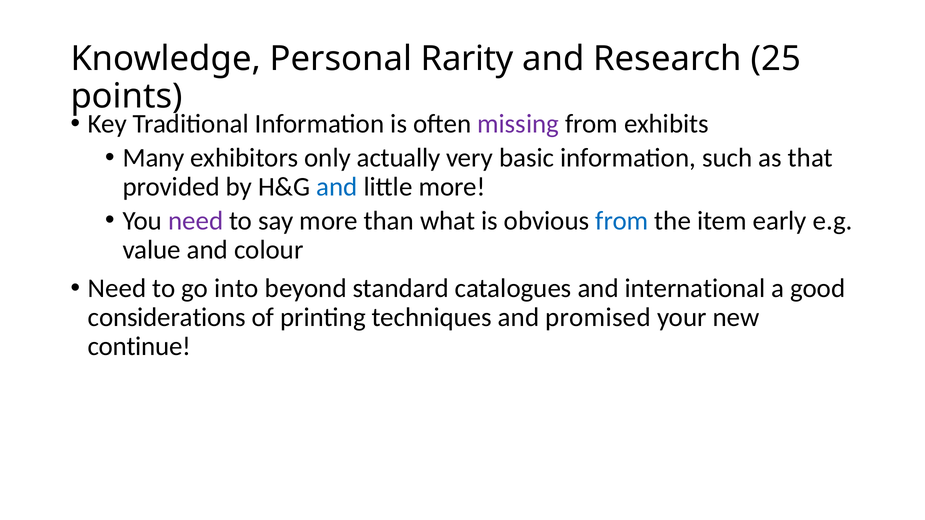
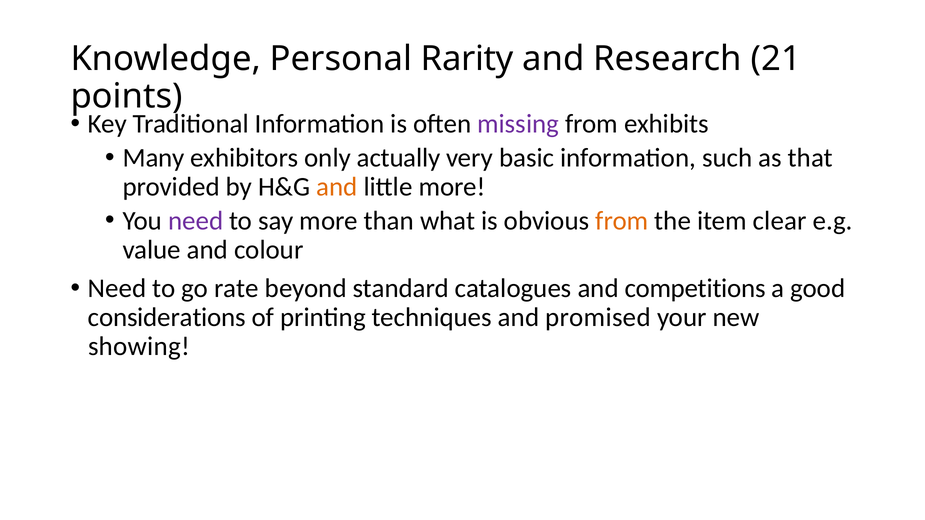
25: 25 -> 21 (776, 59)
and colour: blue -> orange (337, 187)
from colour: blue -> orange (622, 221)
early: early -> clear (780, 221)
into: into -> rate (236, 289)
international: international -> competitions (695, 289)
continue: continue -> showing (139, 347)
